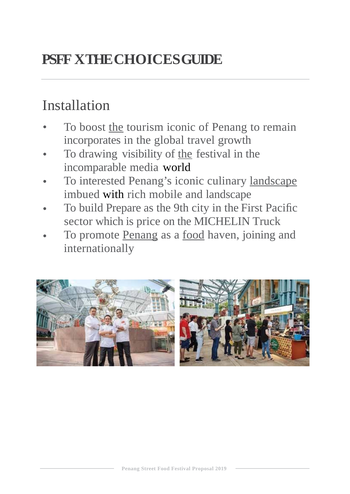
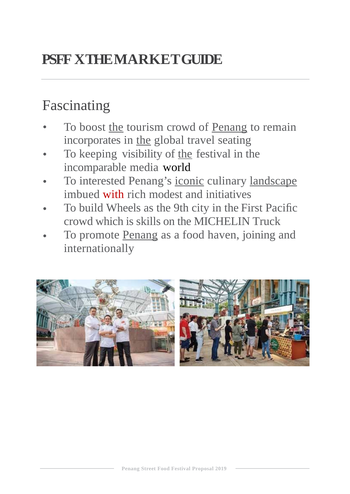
CHOICES: CHOICES -> MARKET (147, 59)
Installation: Installation -> Fascinating (76, 105)
tourism iconic: iconic -> crowd (181, 127)
Penang underline: none -> present (229, 127)
the underline: none -> present (144, 140)
growth: growth -> seating (235, 140)
drawing: drawing -> keeping (98, 154)
iconic underline: none -> present (189, 181)
with colour: black -> red (113, 194)
mobile: mobile -> modest (166, 194)
and landscape: landscape -> initiatives (229, 194)
Prepare: Prepare -> Wheels (123, 208)
sector: sector -> crowd (78, 221)
price: price -> skills (148, 221)
food underline: present -> none (193, 235)
